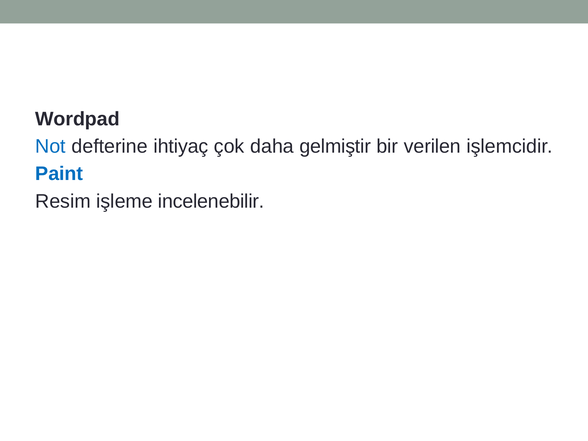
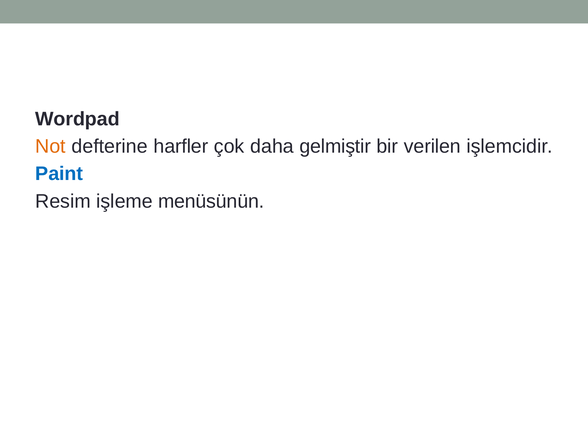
Not colour: blue -> orange (51, 146)
ihtiyaç: ihtiyaç -> harfler (181, 146)
incelenebilir: incelenebilir -> menüsünün (211, 201)
